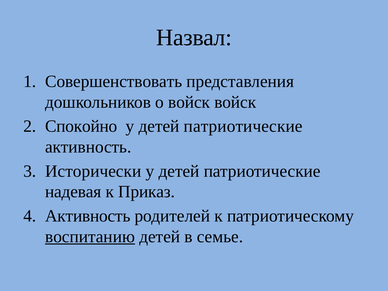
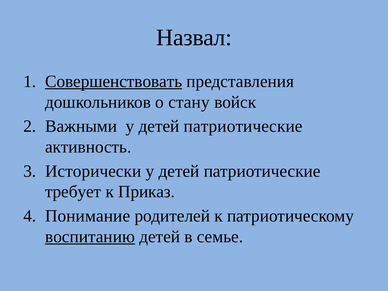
Совершенствовать underline: none -> present (114, 81)
о войск: войск -> стану (189, 102)
Спокойно: Спокойно -> Важными (81, 126)
надевая: надевая -> требует (73, 192)
Активность: Активность -> Понимание (88, 216)
